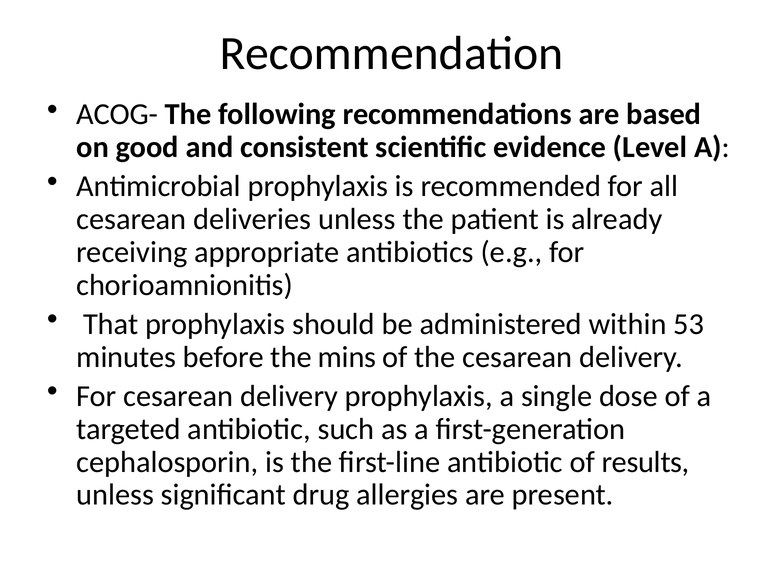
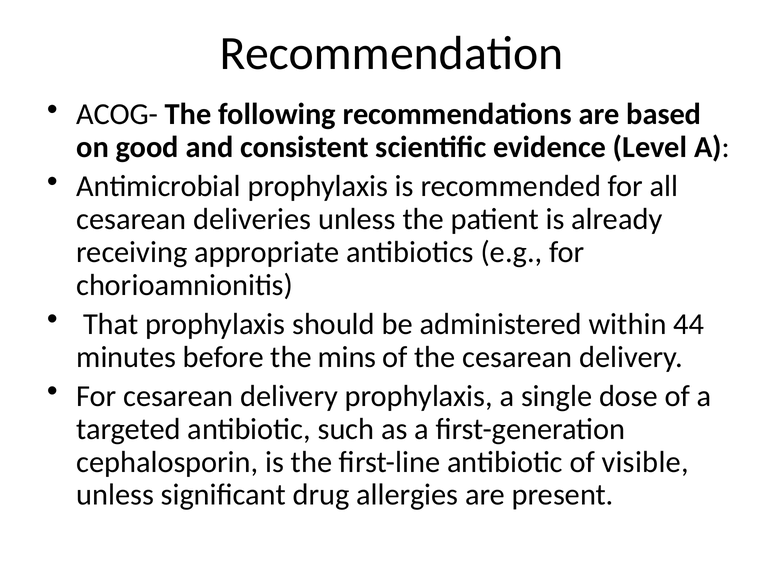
53: 53 -> 44 (689, 324)
results: results -> visible (645, 462)
